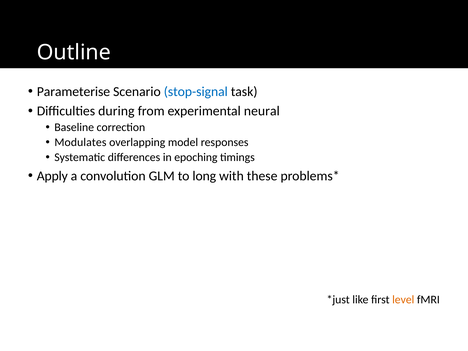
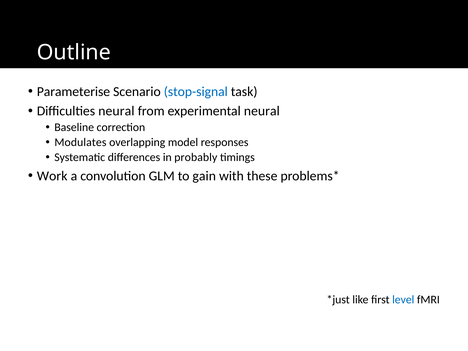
Difficulties during: during -> neural (116, 111)
epoching: epoching -> probably (196, 157)
Apply: Apply -> Work (52, 176)
long: long -> gain (204, 176)
level colour: orange -> blue (403, 300)
